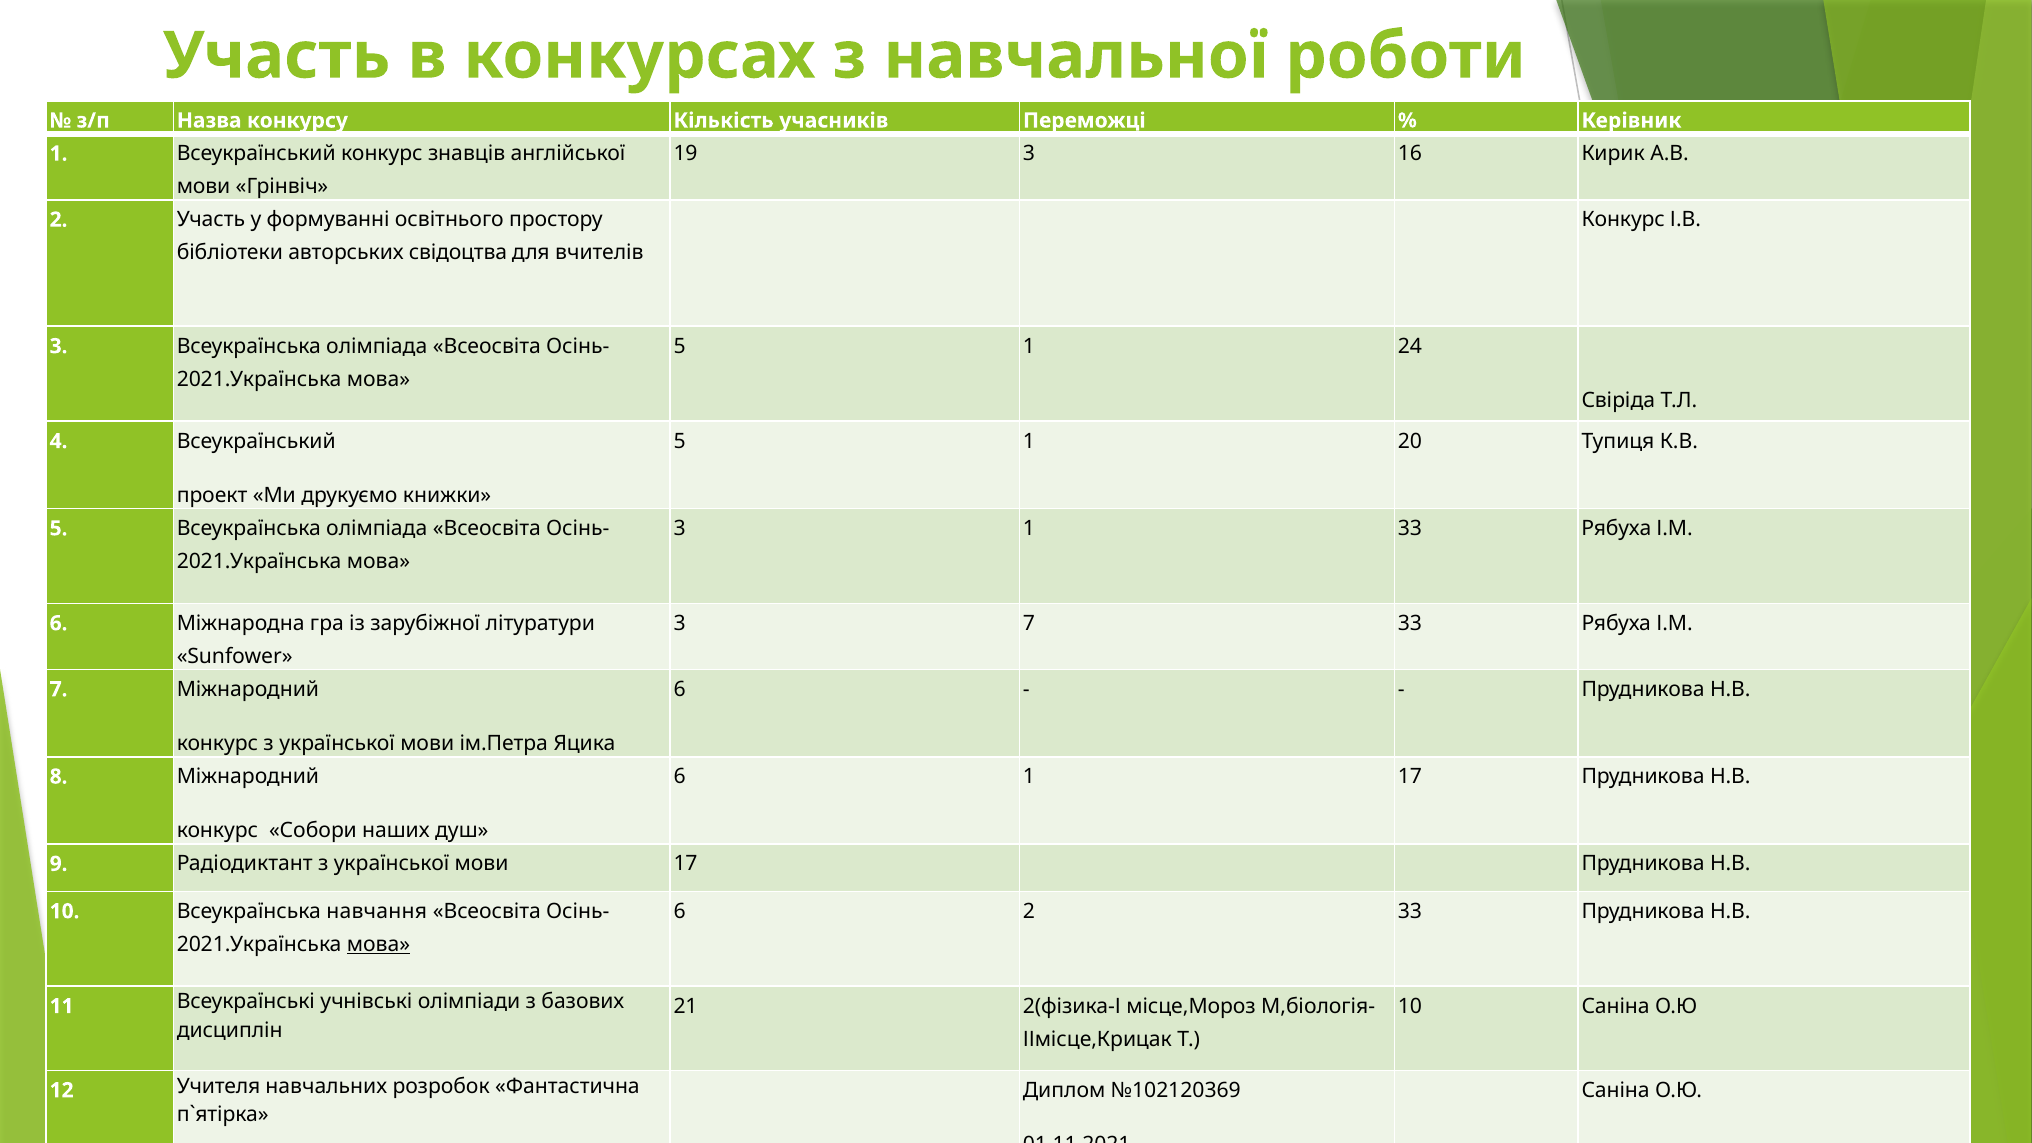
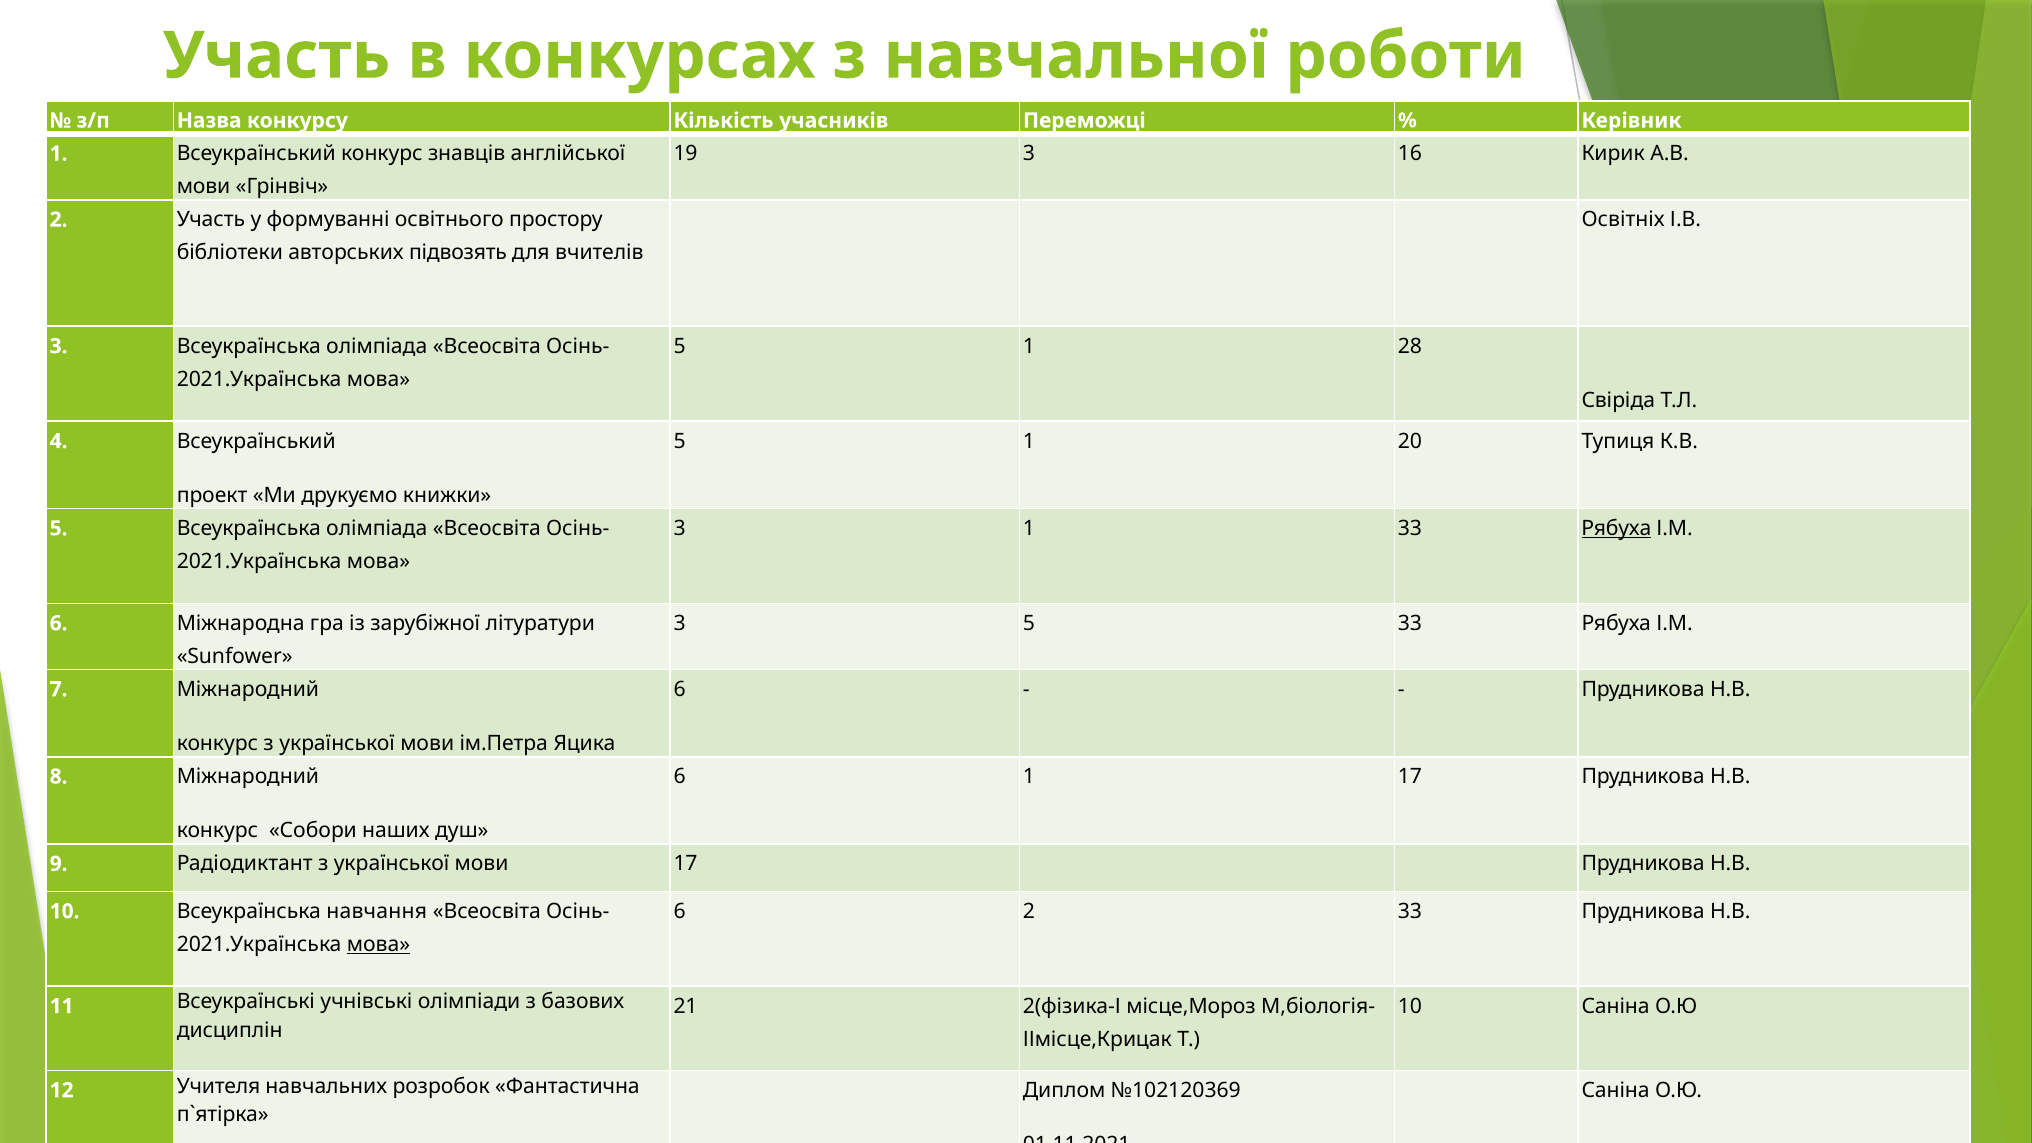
Конкурс: Конкурс -> Освітніх (1623, 220)
свідоцтва: свідоцтва -> підвозять (458, 253)
24: 24 -> 28 (1410, 346)
Рябуха underline: none -> present (1616, 528)
3 7: 7 -> 5 (1029, 623)
